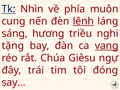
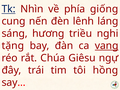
muôn: muôn -> giống (104, 9)
lênh underline: present -> none (83, 21)
đóng: đóng -> hồng (105, 70)
